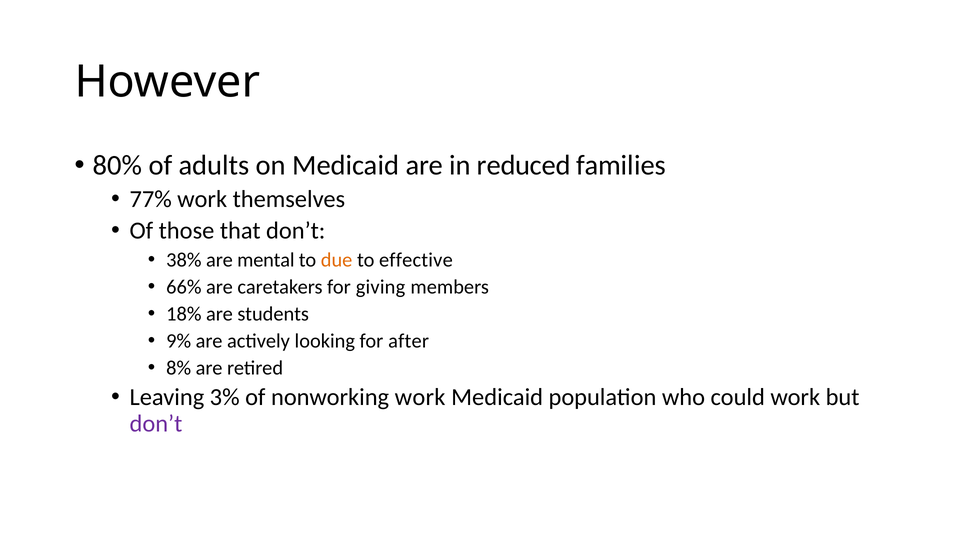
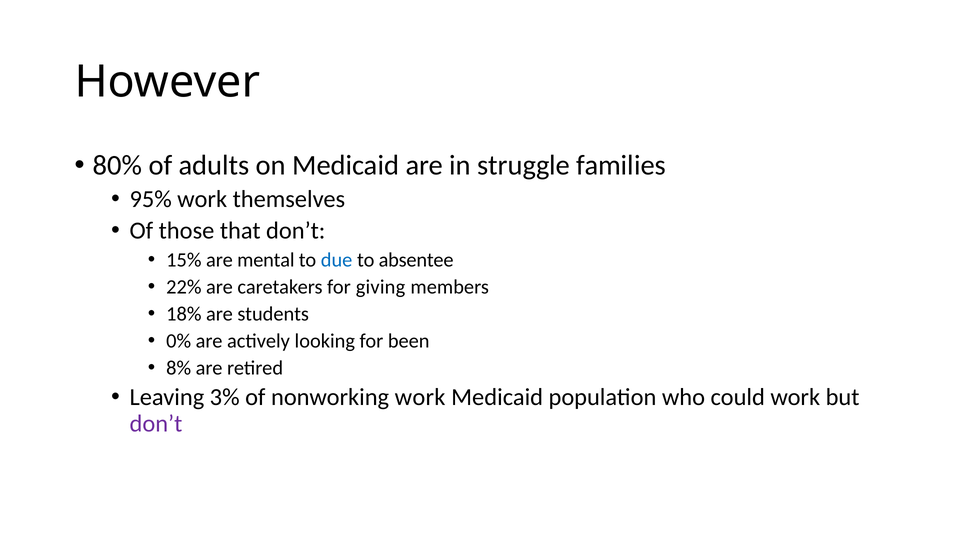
reduced: reduced -> struggle (524, 165)
77%: 77% -> 95% (151, 199)
38%: 38% -> 15% (184, 260)
due colour: orange -> blue (337, 260)
effective: effective -> absentee (416, 260)
66%: 66% -> 22% (184, 287)
9%: 9% -> 0% (179, 341)
after: after -> been (409, 341)
